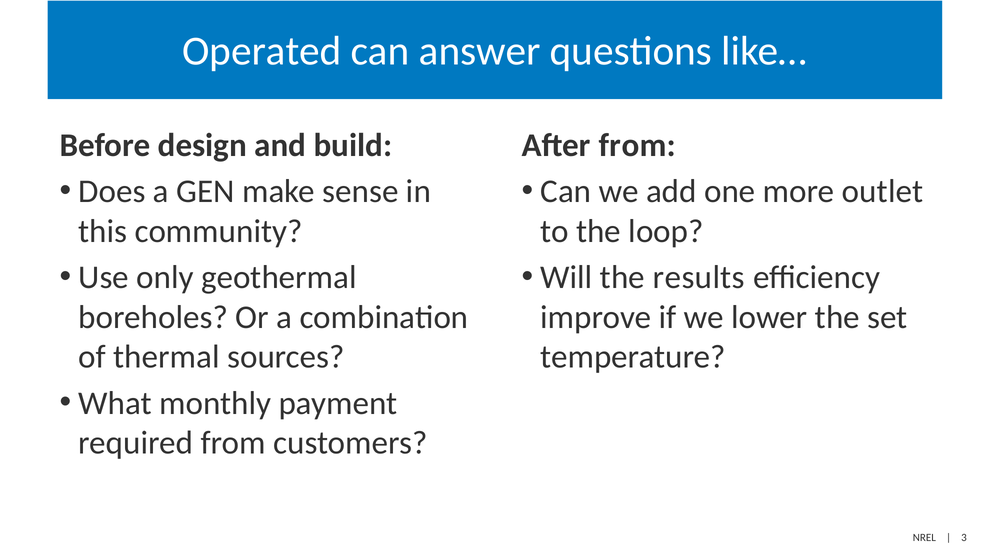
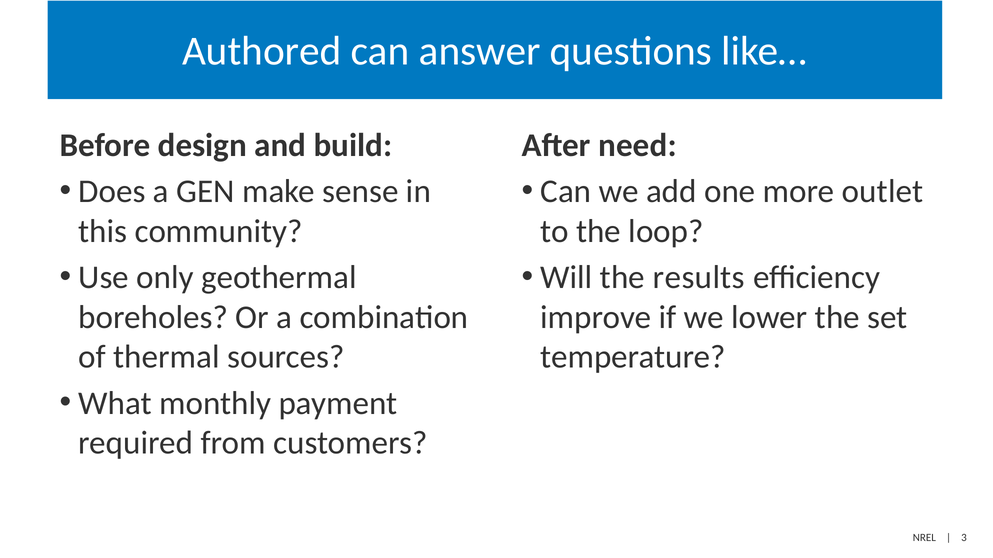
Operated: Operated -> Authored (262, 51)
After from: from -> need (637, 145)
